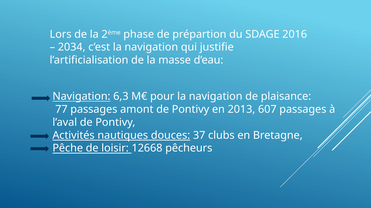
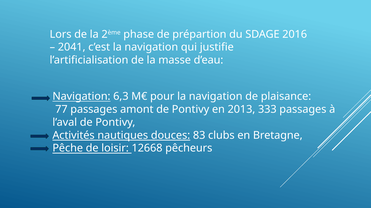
2034: 2034 -> 2041 (72, 47)
607: 607 -> 333 (267, 110)
37: 37 -> 83 (199, 136)
